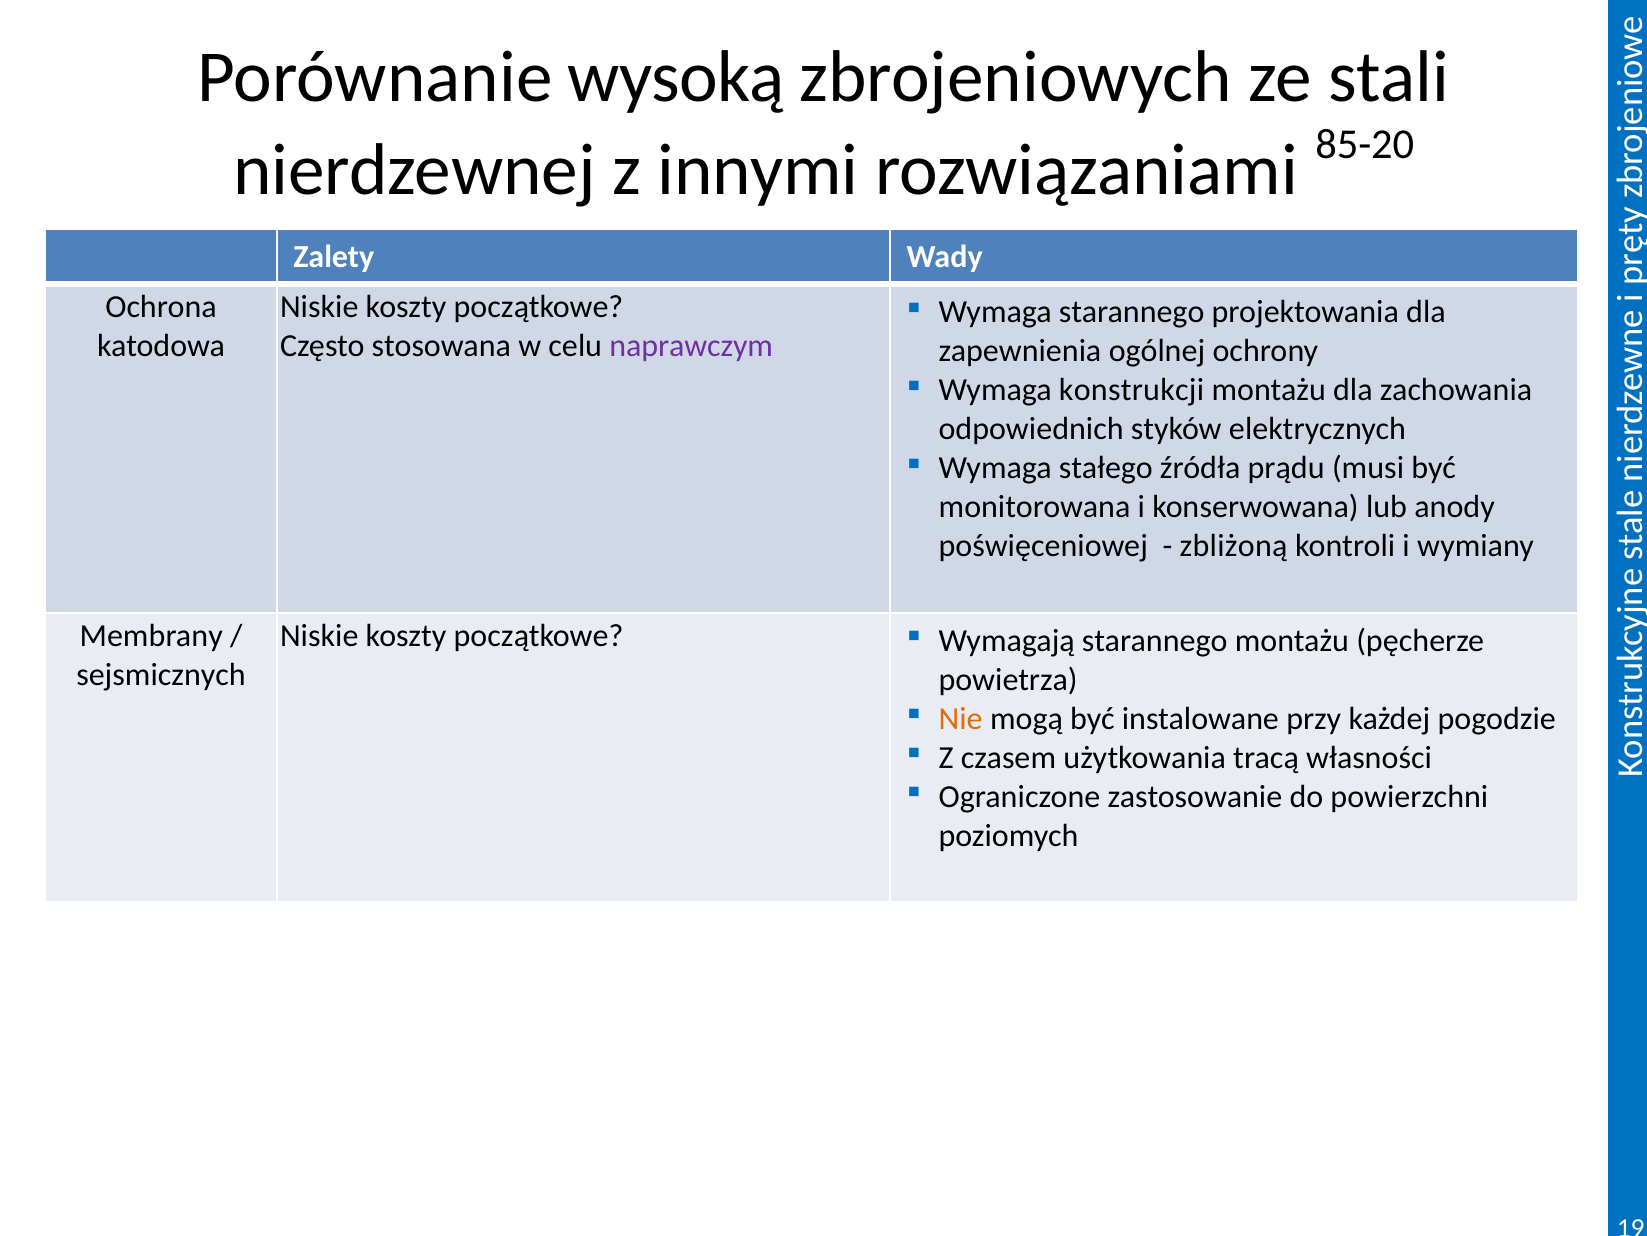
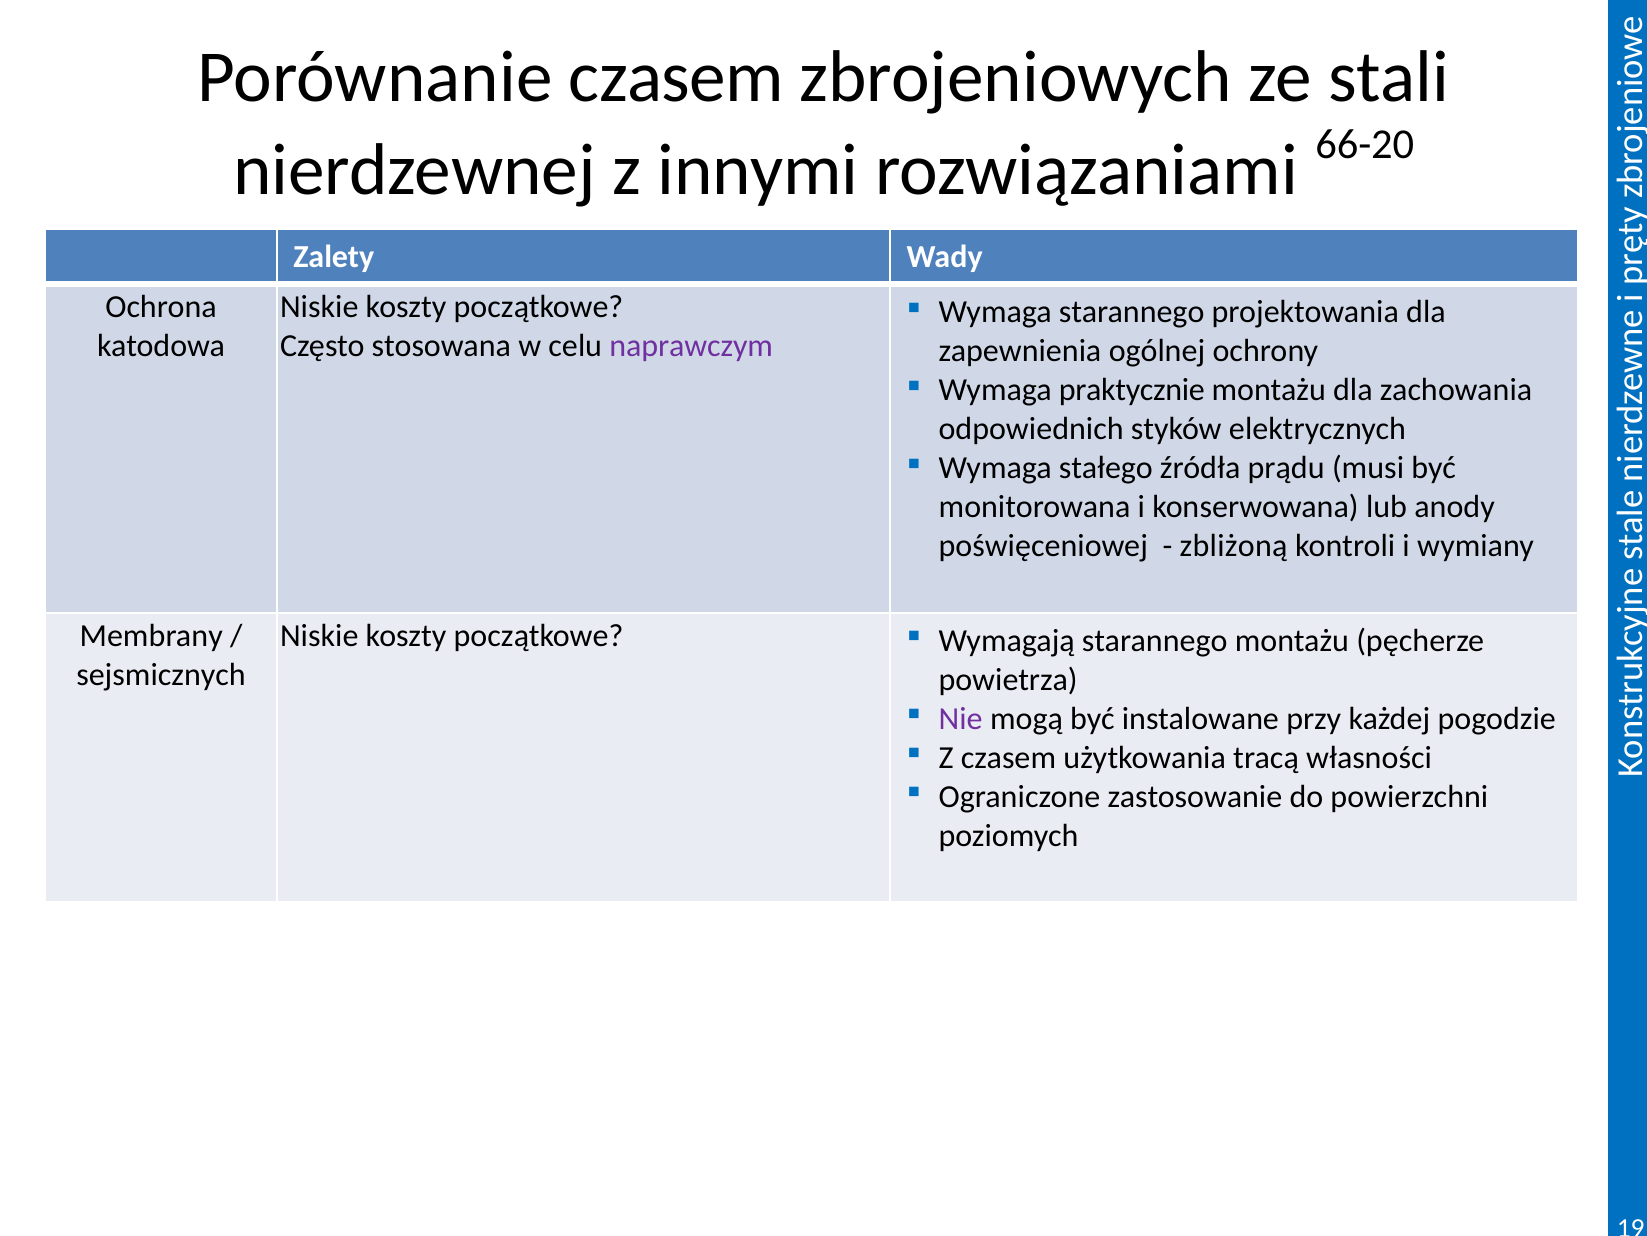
Porównanie wysoką: wysoką -> czasem (676, 77)
85-20: 85-20 -> 66-20 (1365, 144)
konstrukcji: konstrukcji -> praktycznie (1132, 390)
Nie colour: orange -> purple (961, 718)
